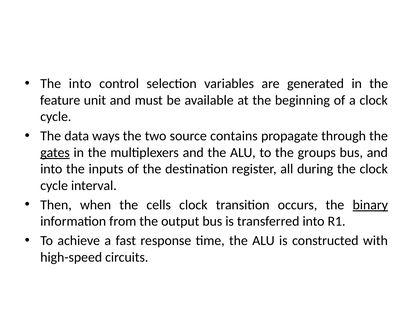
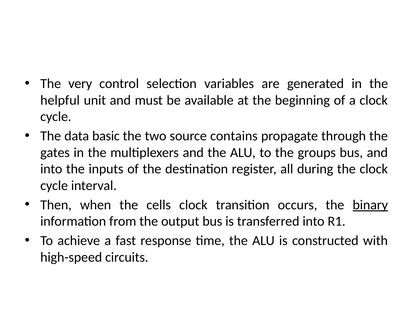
The into: into -> very (80, 84)
feature: feature -> helpful (60, 100)
ways: ways -> basic (106, 136)
gates underline: present -> none (55, 152)
